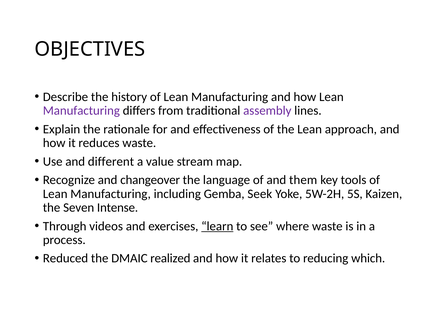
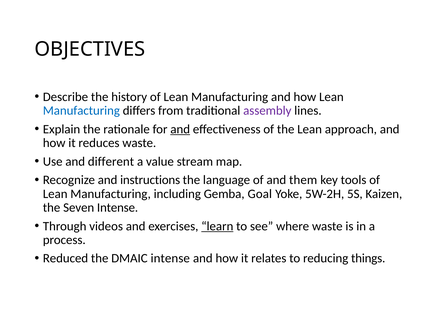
Manufacturing colour: purple -> blue (81, 111)
and underline: none -> present (180, 129)
changeover: changeover -> instructions (150, 180)
Seek: Seek -> Goal (260, 194)
DMAIC realized: realized -> intense (170, 258)
which: which -> things (368, 258)
